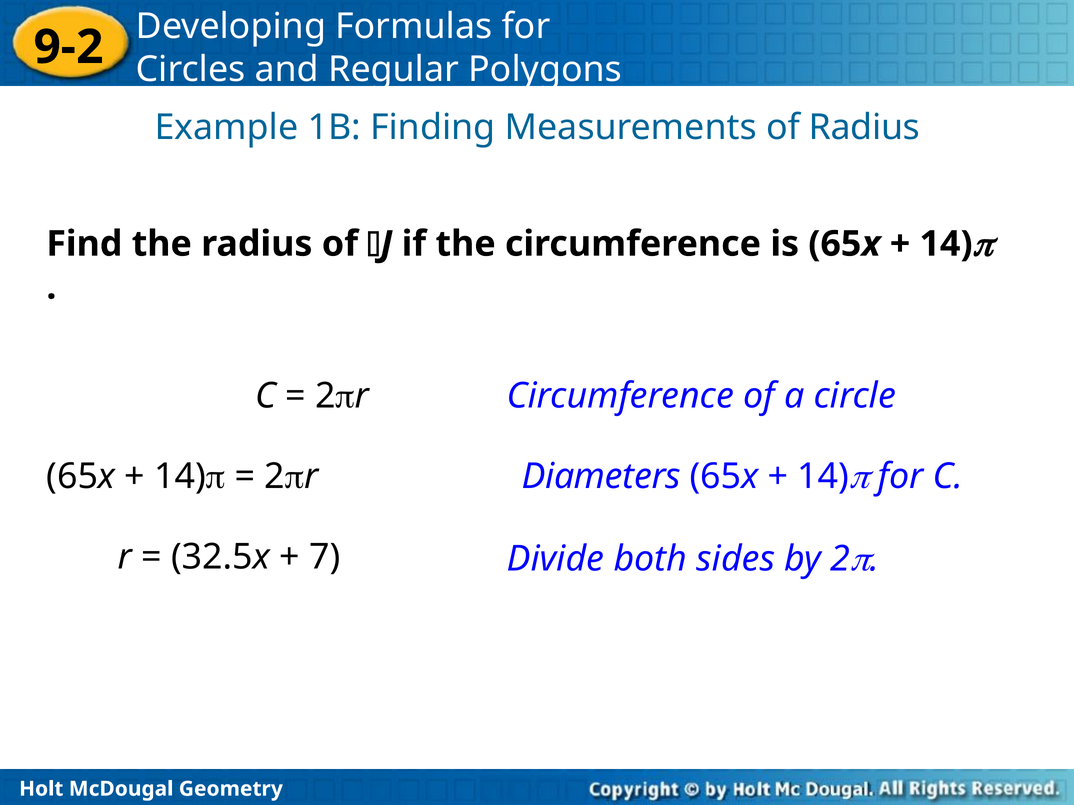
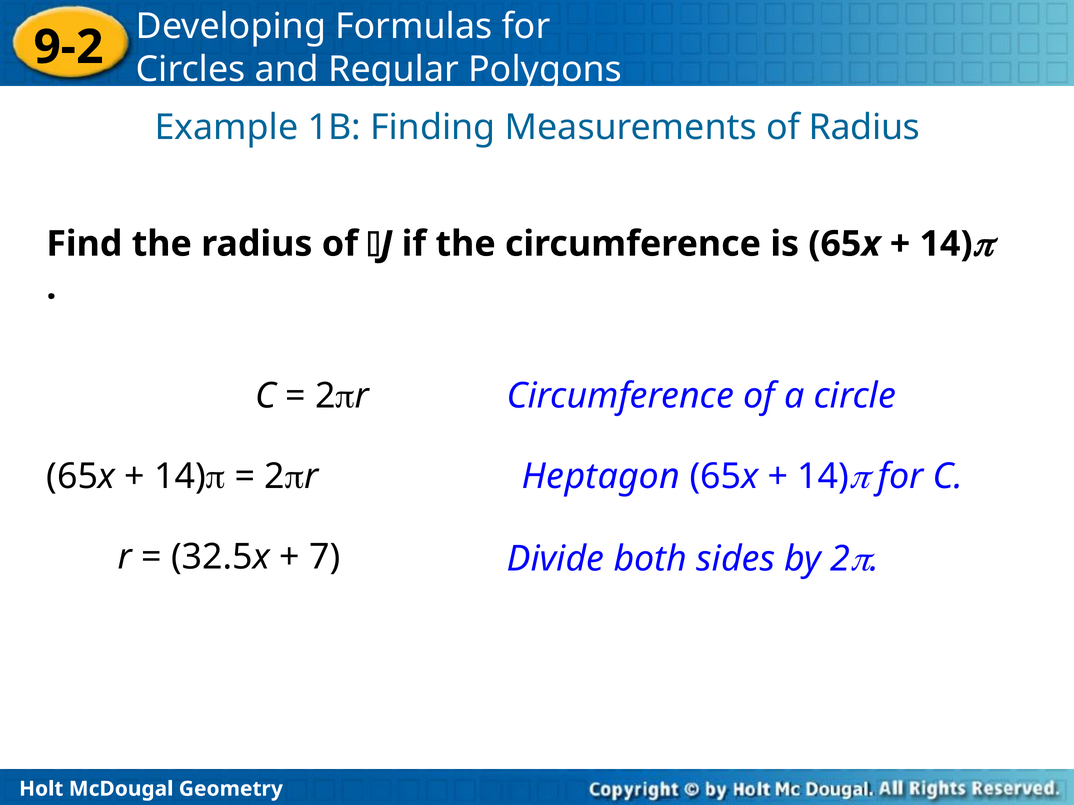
Diameters: Diameters -> Heptagon (601, 477)
